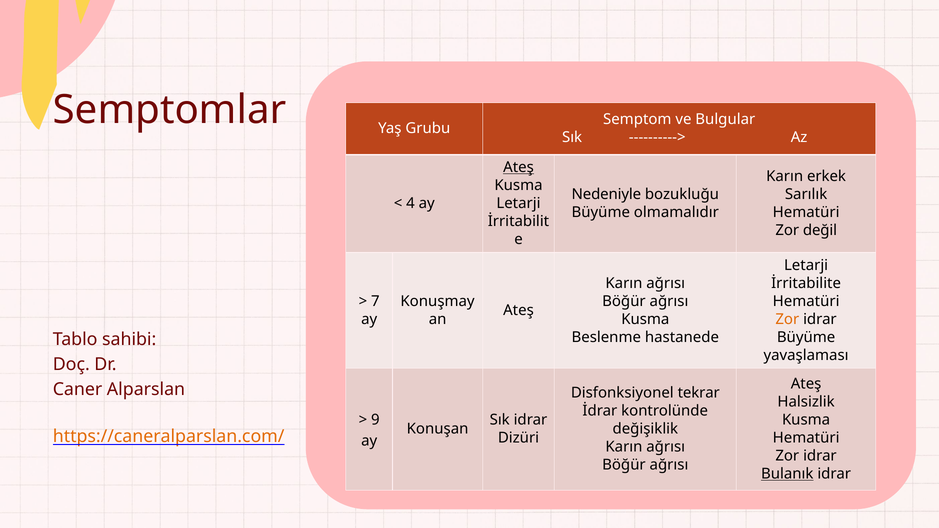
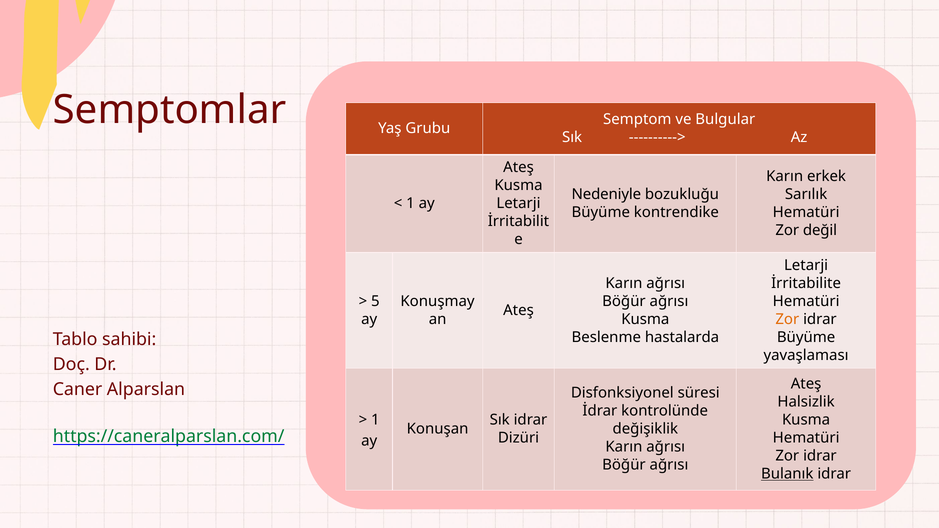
Ateş underline: present -> none (519, 167)
4: 4 -> 1 (410, 203)
olmamalıdır: olmamalıdır -> kontrendike (676, 212)
7: 7 -> 5 (375, 301)
hastanede: hastanede -> hastalarda (682, 337)
tekrar: tekrar -> süresi (699, 393)
9: 9 -> 1 (375, 420)
https://caneralparslan.com/ colour: orange -> green (169, 437)
